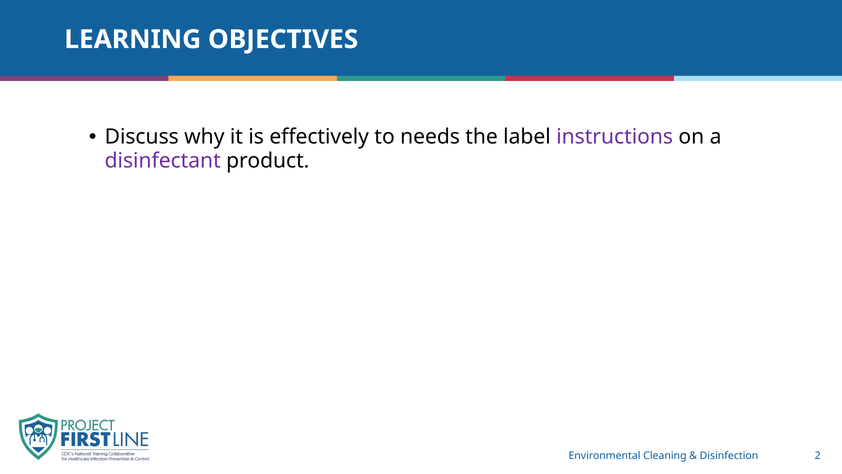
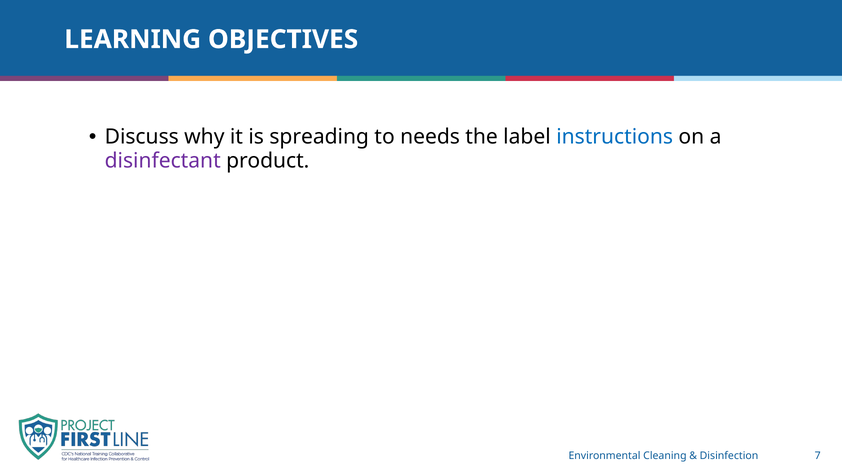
effectively: effectively -> spreading (319, 137)
instructions colour: purple -> blue (615, 137)
2: 2 -> 7 (818, 455)
